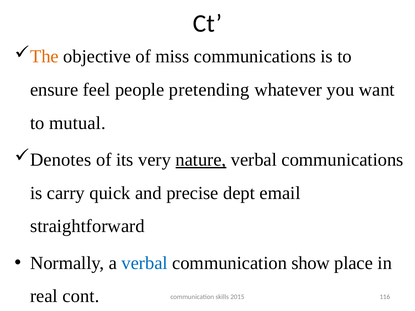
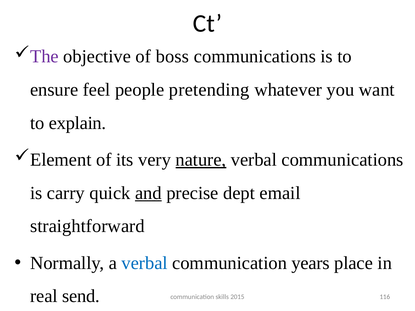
The colour: orange -> purple (44, 57)
miss: miss -> boss (172, 57)
mutual: mutual -> explain (77, 123)
Denotes: Denotes -> Element (61, 160)
and underline: none -> present (148, 193)
show: show -> years (311, 263)
cont: cont -> send (81, 296)
